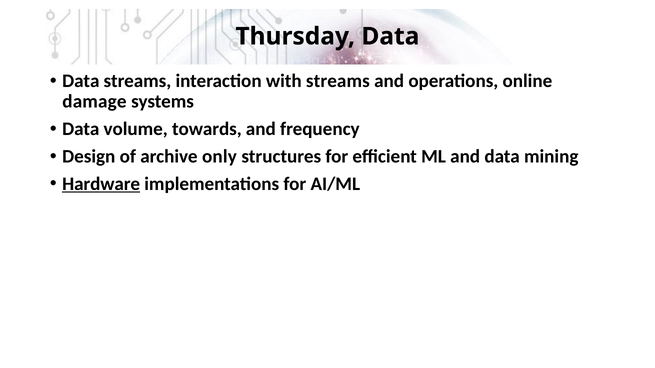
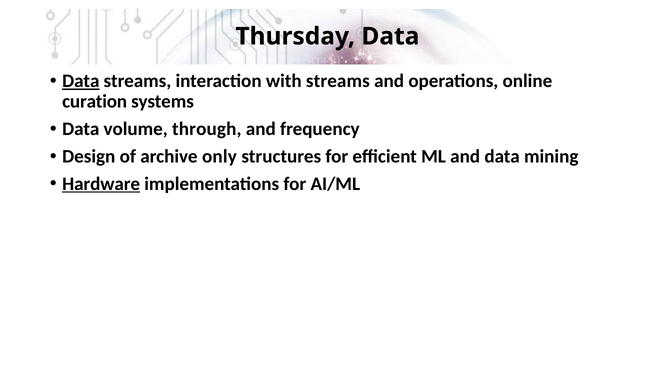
Data underline: none -> present (81, 81)
damage: damage -> curation (95, 102)
towards: towards -> through (207, 129)
